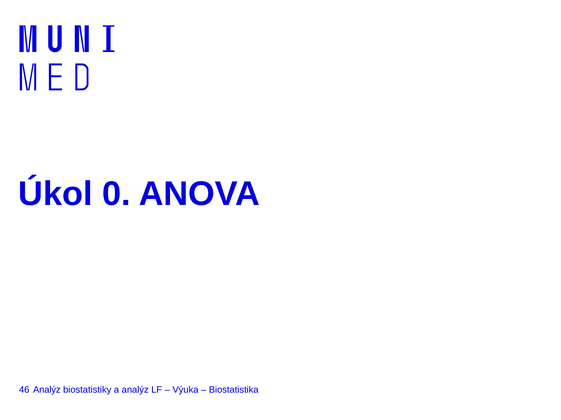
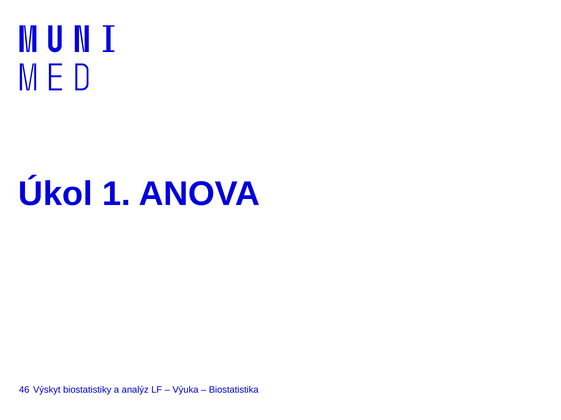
0: 0 -> 1 (116, 194)
Analýz: Analýz -> Výskyt (47, 390)
